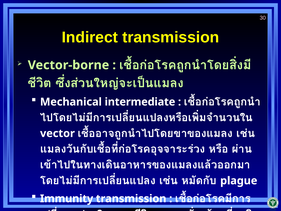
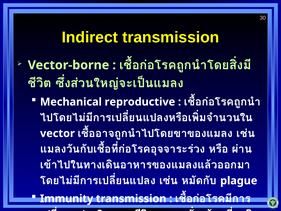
Mechanical intermediate: intermediate -> reproductive (140, 102)
